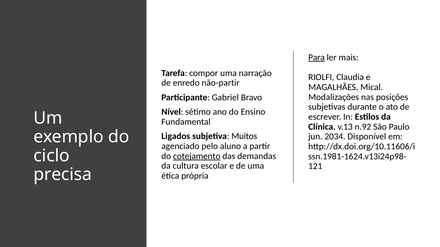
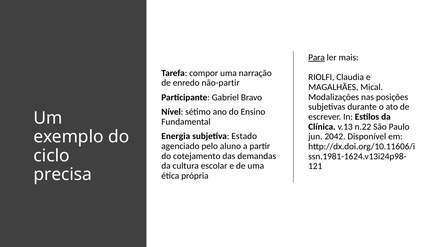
n.92: n.92 -> n.22 (363, 127)
Ligados: Ligados -> Energia (176, 136)
Muitos: Muitos -> Estado (244, 136)
2034: 2034 -> 2042 (335, 137)
cotejamento underline: present -> none (197, 156)
